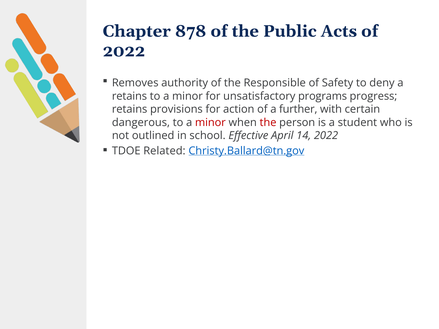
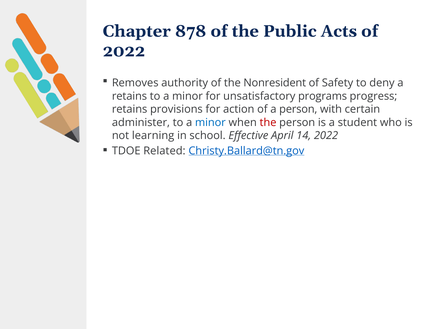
Responsible: Responsible -> Nonresident (275, 83)
a further: further -> person (298, 109)
dangerous: dangerous -> administer (141, 123)
minor colour: red -> blue (210, 123)
outlined: outlined -> learning (153, 136)
